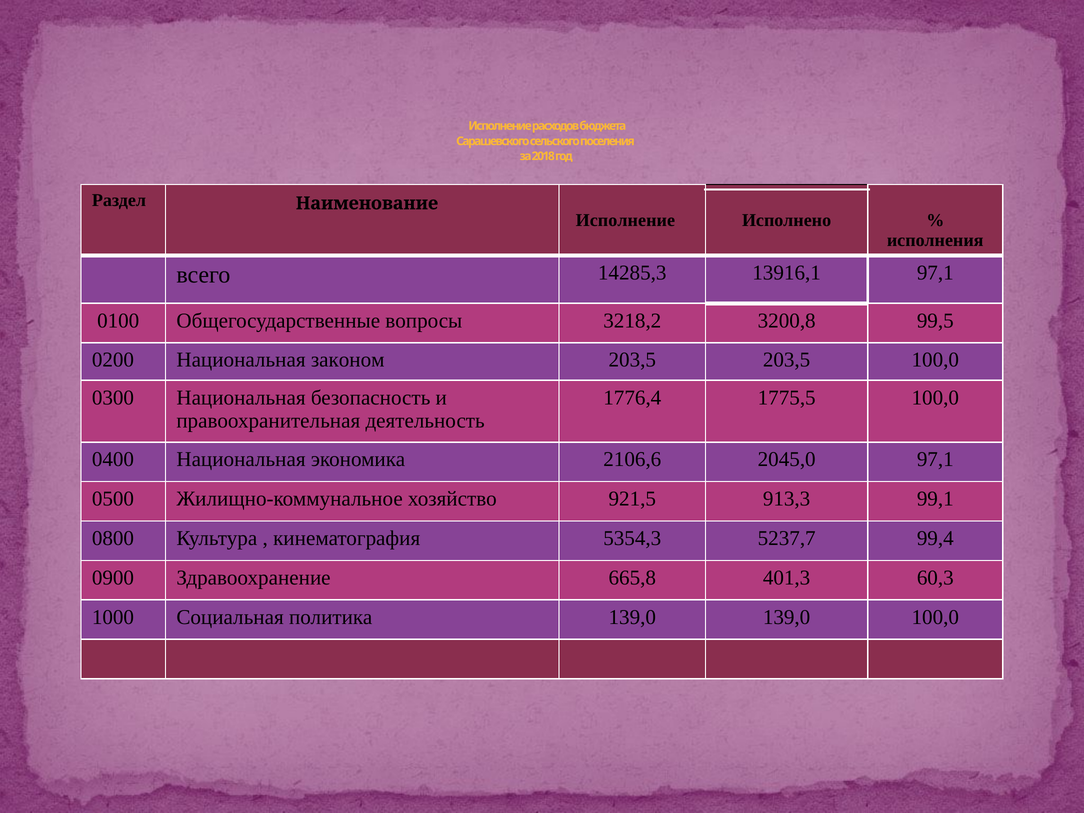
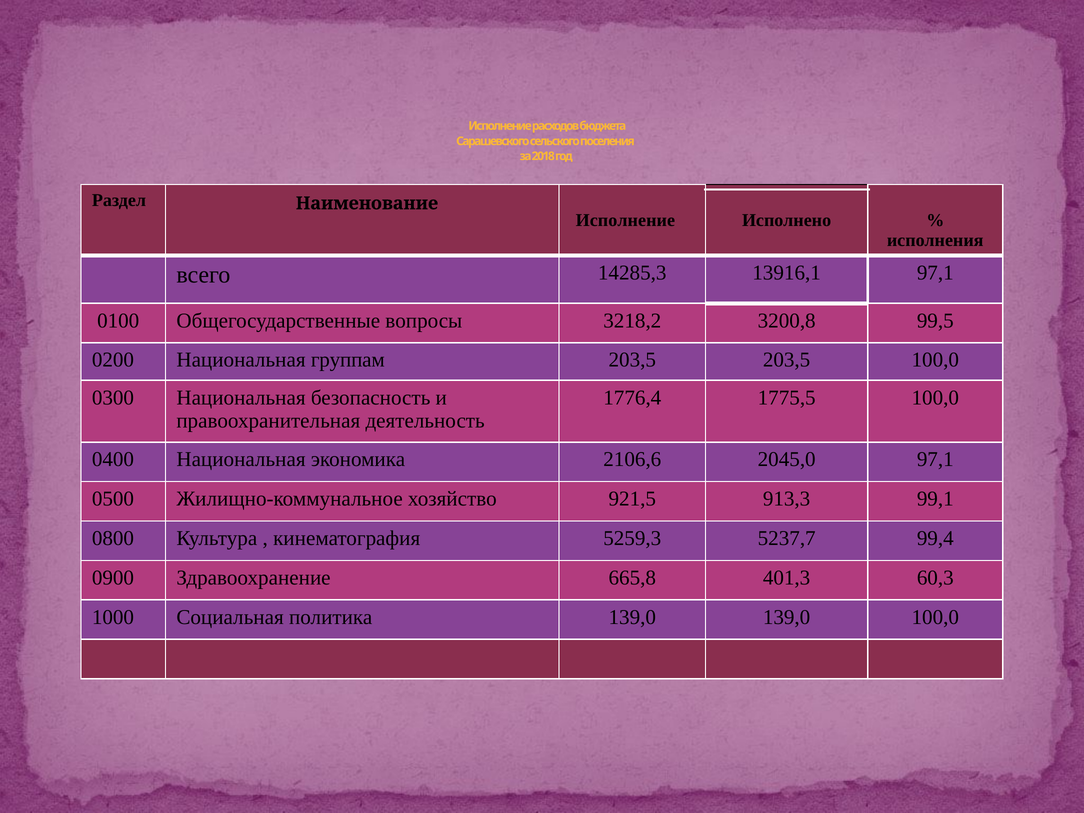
законом: законом -> группам (348, 360)
5354,3: 5354,3 -> 5259,3 (632, 538)
